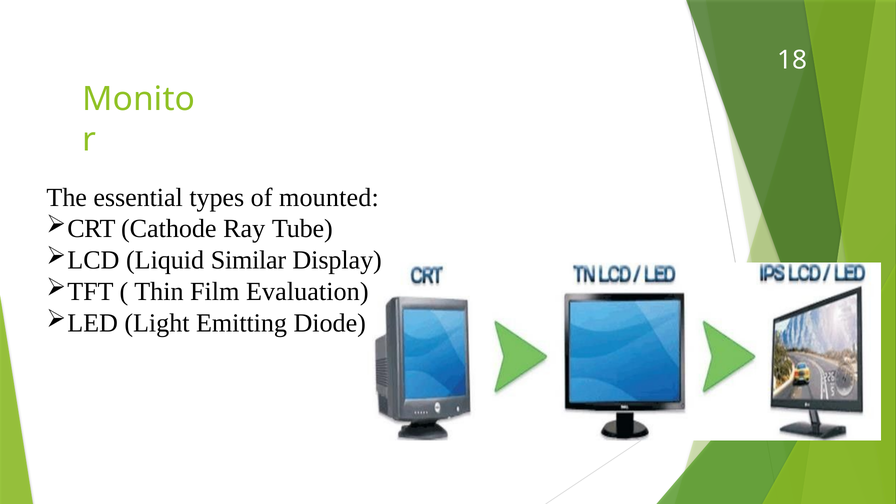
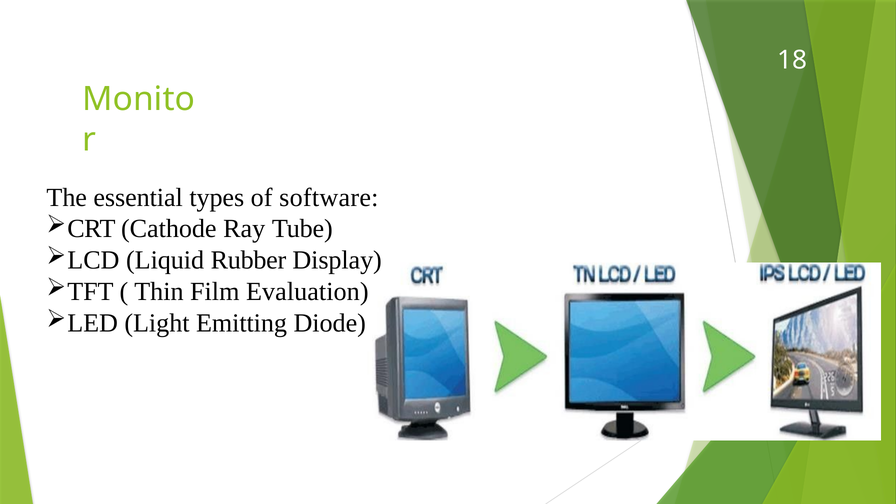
mounted: mounted -> software (329, 197)
Similar: Similar -> Rubber (248, 260)
